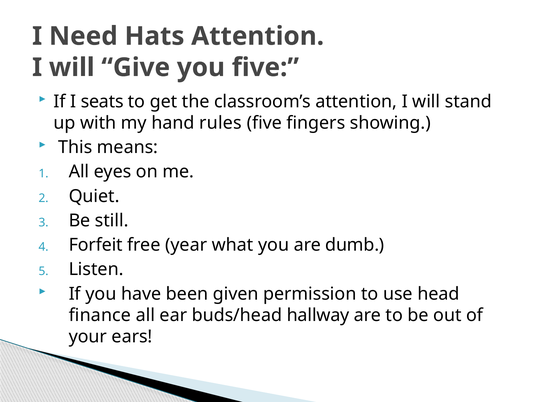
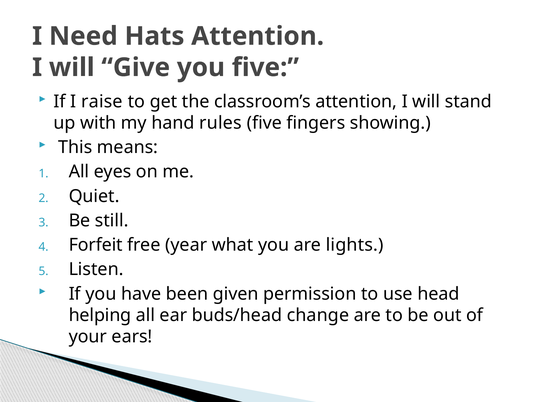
seats: seats -> raise (102, 101)
dumb: dumb -> lights (355, 245)
finance: finance -> helping (100, 315)
hallway: hallway -> change (318, 315)
